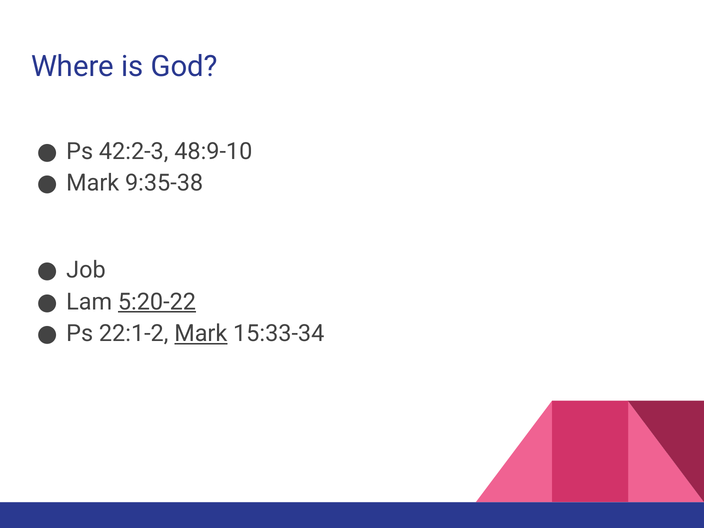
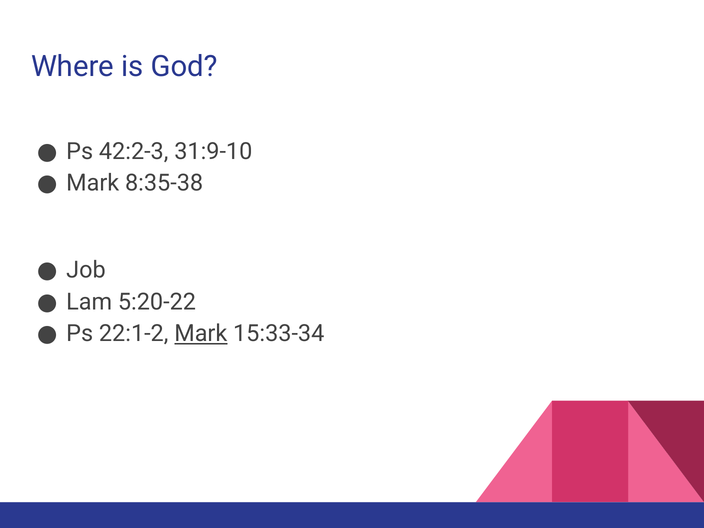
48:9-10: 48:9-10 -> 31:9-10 (213, 151)
9:35-38: 9:35-38 -> 8:35-38 (164, 183)
5:20-22 underline: present -> none (157, 302)
